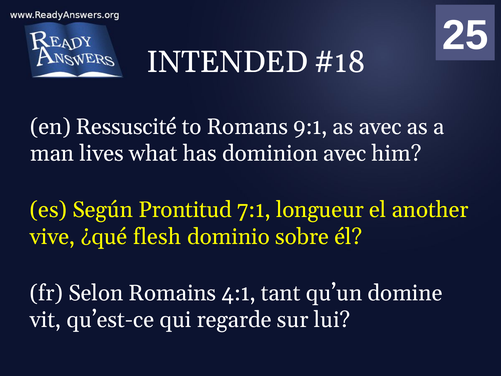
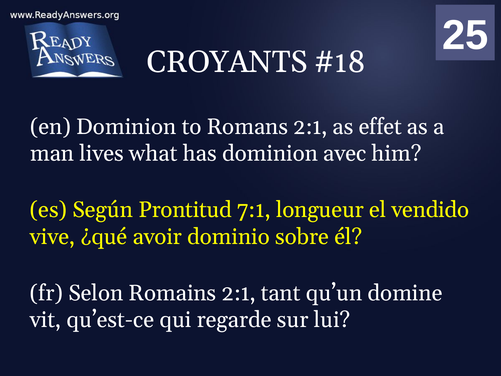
INTENDED: INTENDED -> CROYANTS (227, 62)
en Ressuscité: Ressuscité -> Dominion (126, 127)
Romans 9:1: 9:1 -> 2:1 (310, 127)
as avec: avec -> effet (380, 127)
another: another -> vendido (430, 210)
flesh: flesh -> avoir (157, 237)
Romains 4:1: 4:1 -> 2:1 (239, 293)
